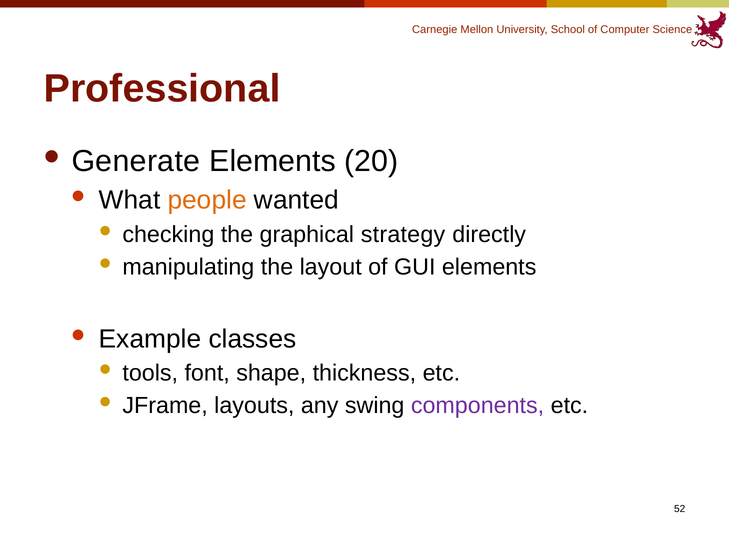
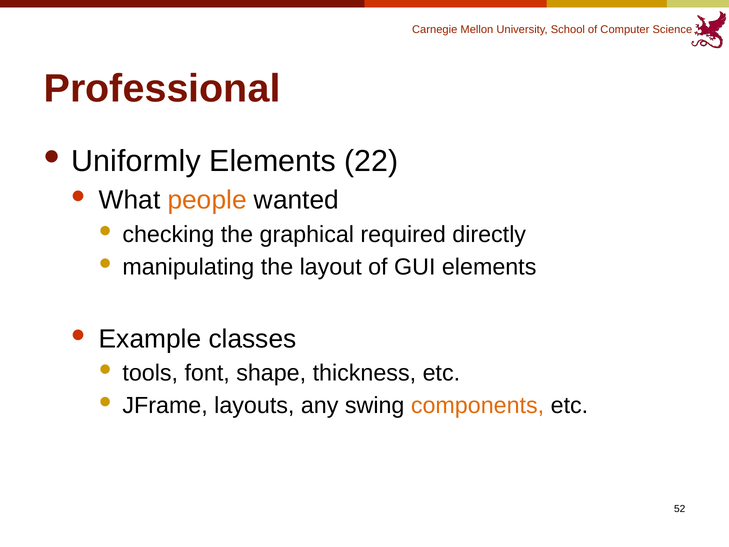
Generate: Generate -> Uniformly (136, 161)
20: 20 -> 22 (371, 161)
strategy: strategy -> required (403, 234)
components colour: purple -> orange (478, 406)
